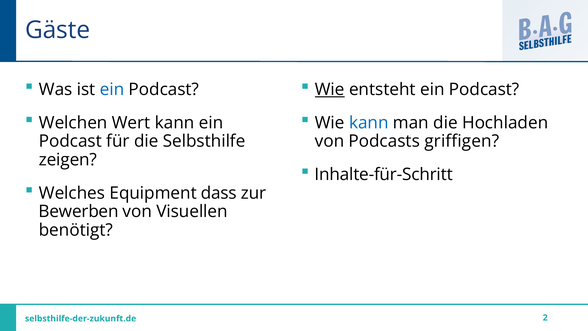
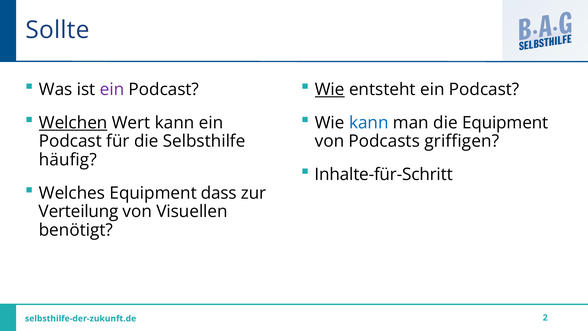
Gäste: Gäste -> Sollte (58, 30)
ein colour: blue -> purple (112, 89)
Welchen underline: none -> present (73, 123)
die Hochladen: Hochladen -> Equipment (505, 123)
zeigen: zeigen -> häufig (68, 160)
Bewerben: Bewerben -> Verteilung (79, 211)
